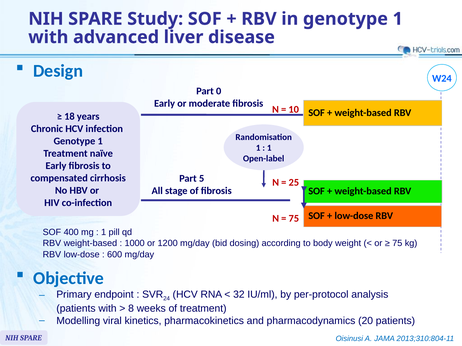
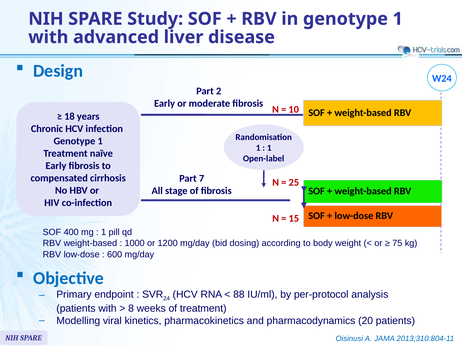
0: 0 -> 2 (219, 91)
5: 5 -> 7 (202, 179)
75: 75 -> 15 (294, 219)
32: 32 -> 88 (239, 295)
